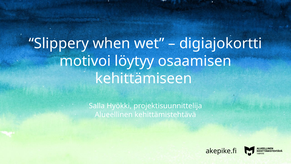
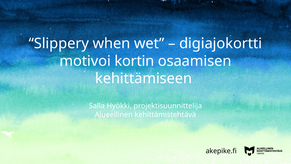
löytyy: löytyy -> kortin (134, 61)
